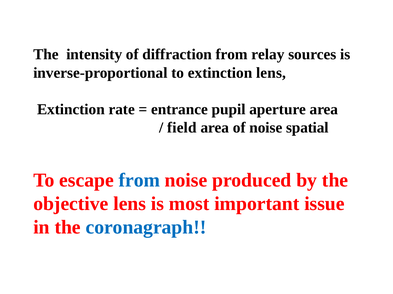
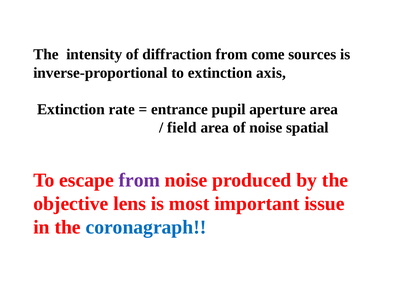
relay: relay -> come (268, 55)
extinction lens: lens -> axis (271, 73)
from colour: blue -> purple (139, 181)
